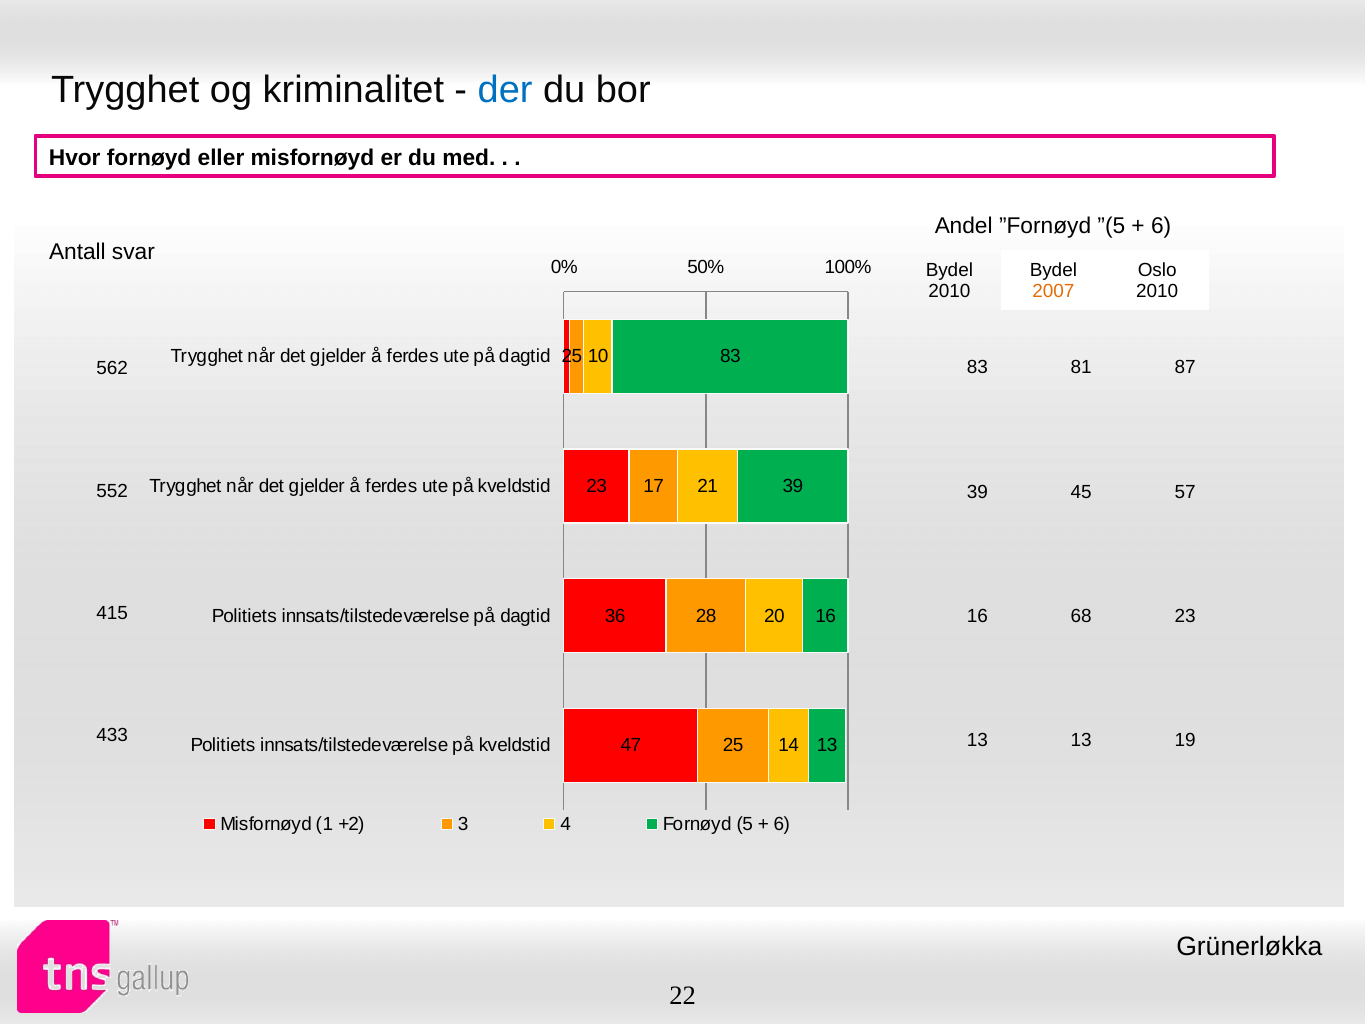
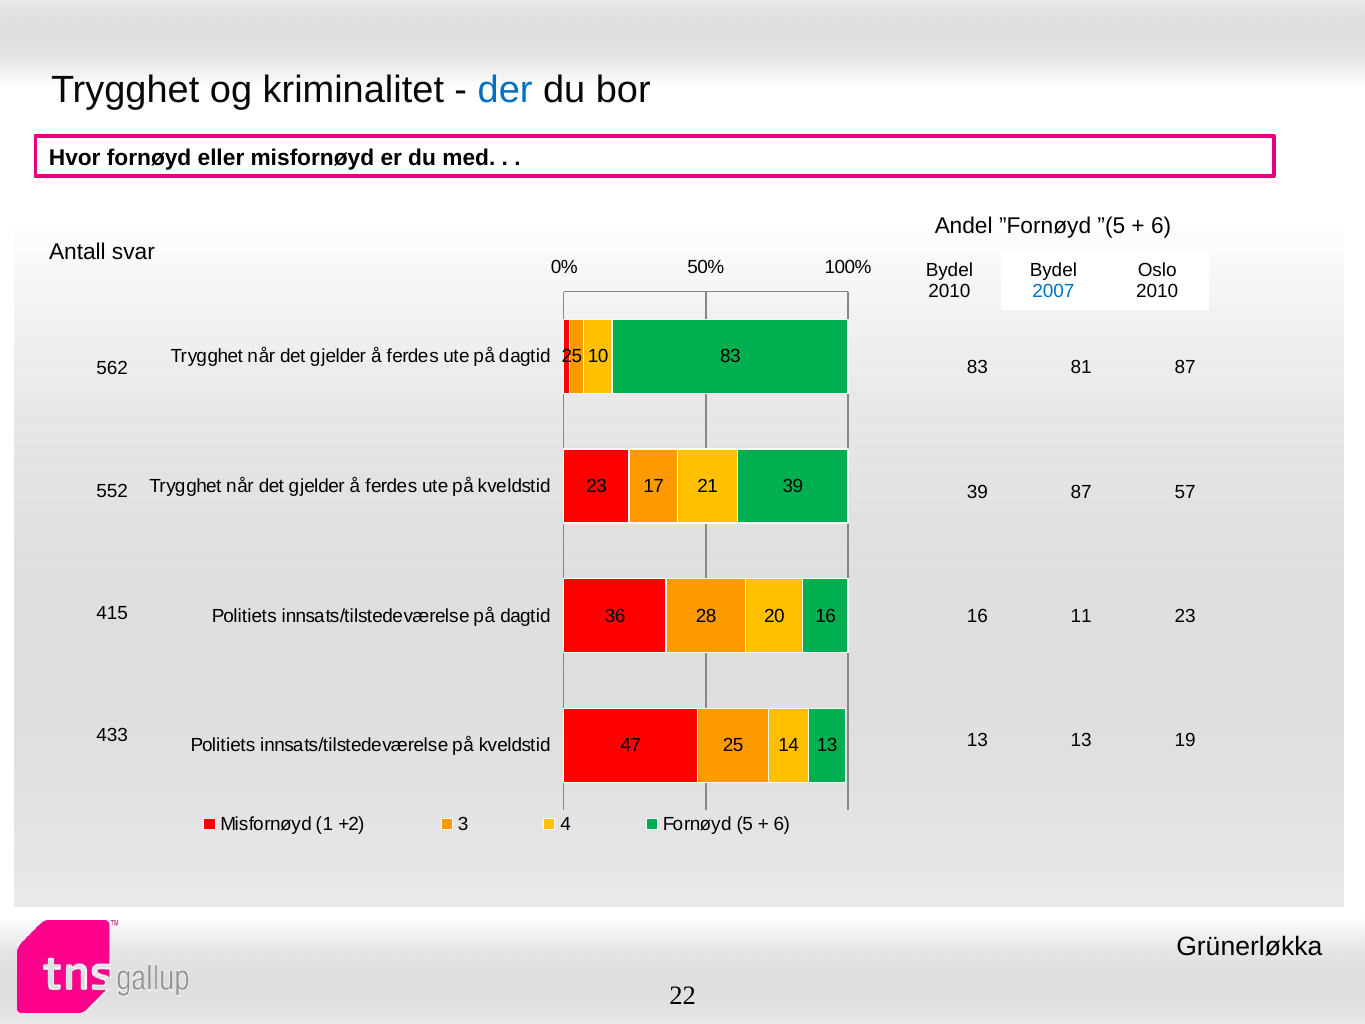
2007 colour: orange -> blue (1053, 291)
39 45: 45 -> 87 (1081, 492)
68: 68 -> 11 (1081, 616)
